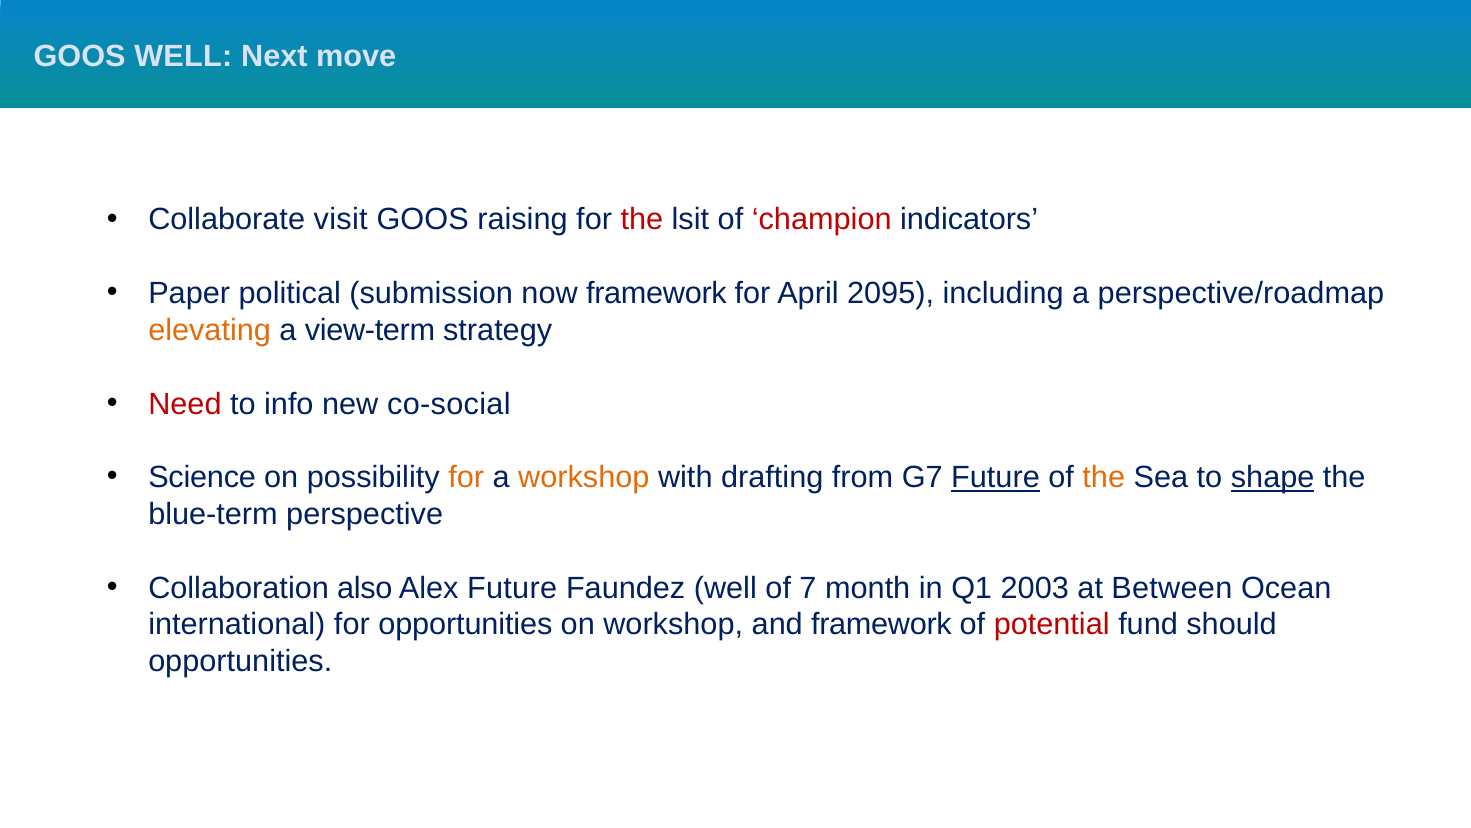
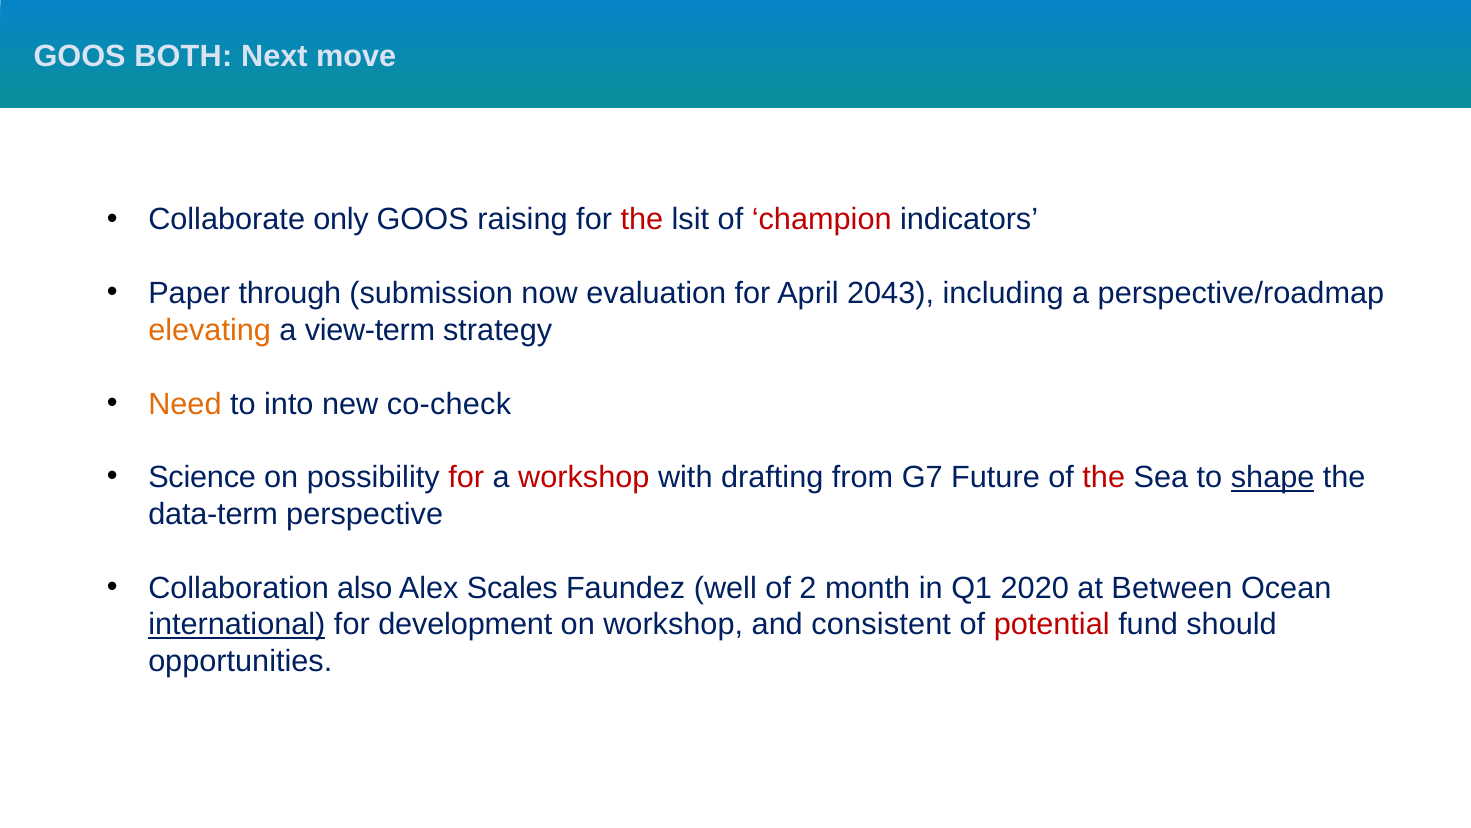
GOOS WELL: WELL -> BOTH (183, 56)
visit: visit -> only (341, 220)
political: political -> through (290, 293)
now framework: framework -> evaluation (656, 293)
2095: 2095 -> 2043 (891, 293)
Need colour: red -> orange (185, 404)
info: info -> into (289, 404)
co-social: co-social -> co-check (449, 404)
for colour: orange -> red (466, 477)
workshop colour: orange -> red (584, 477)
Future underline: present -> none (996, 477)
the colour: orange -> red (1104, 477)
blue-term: blue-term -> data-term (213, 514)
Alex Future: Future -> Scales (512, 588)
7: 7 -> 2 (808, 588)
2003: 2003 -> 2020 (1035, 588)
international underline: none -> present (237, 624)
for opportunities: opportunities -> development (465, 624)
and framework: framework -> consistent (881, 624)
